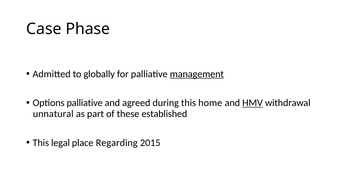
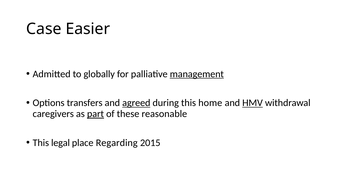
Phase: Phase -> Easier (88, 29)
Options palliative: palliative -> transfers (85, 103)
agreed underline: none -> present (136, 103)
unnatural: unnatural -> caregivers (53, 113)
part underline: none -> present (95, 113)
established: established -> reasonable (164, 113)
